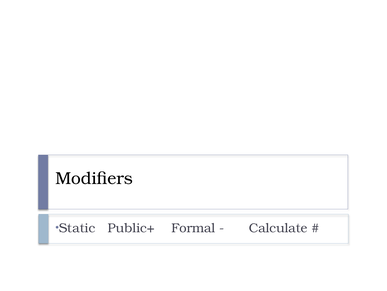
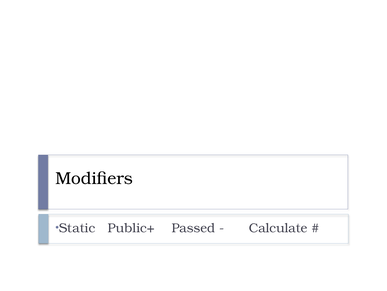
Formal: Formal -> Passed (193, 227)
